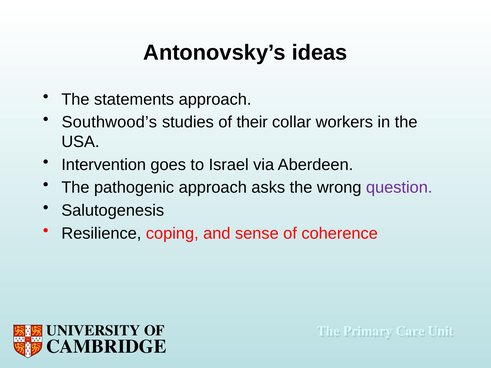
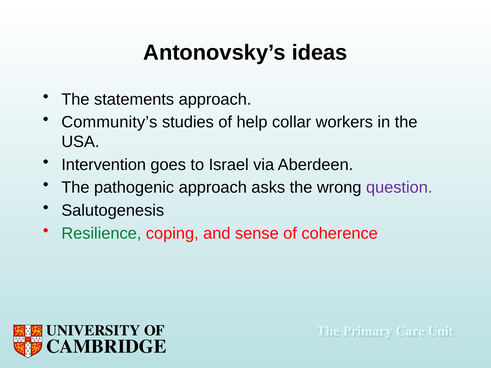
Southwood’s: Southwood’s -> Community’s (109, 122)
their: their -> help (252, 122)
Resilience colour: black -> green (101, 234)
